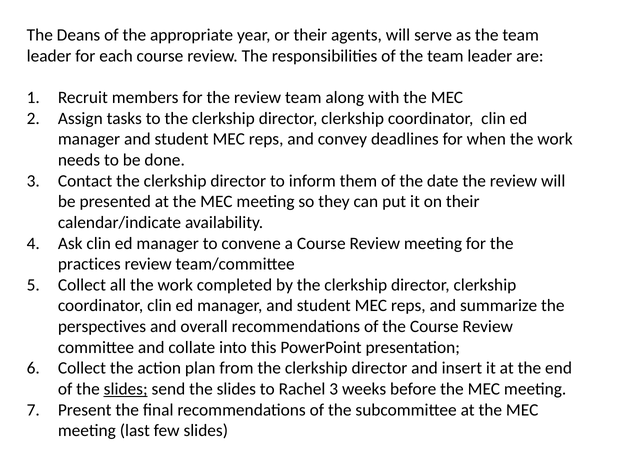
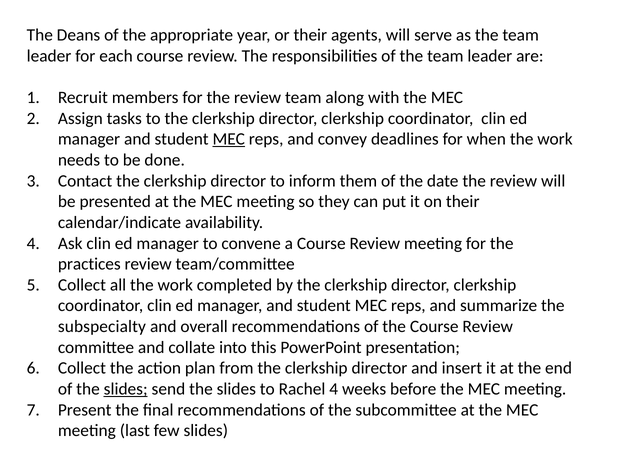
MEC underline: none -> present (229, 139)
perspectives: perspectives -> subspecialty (102, 327)
Rachel 3: 3 -> 4 (334, 389)
